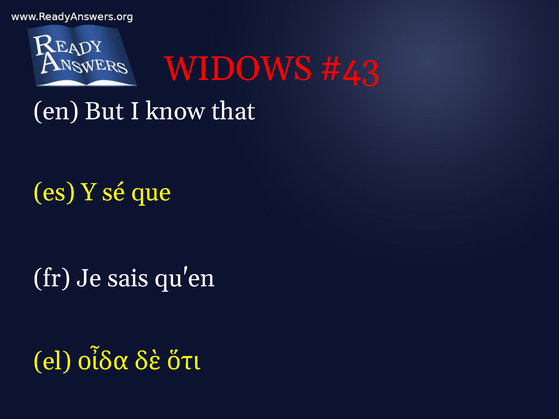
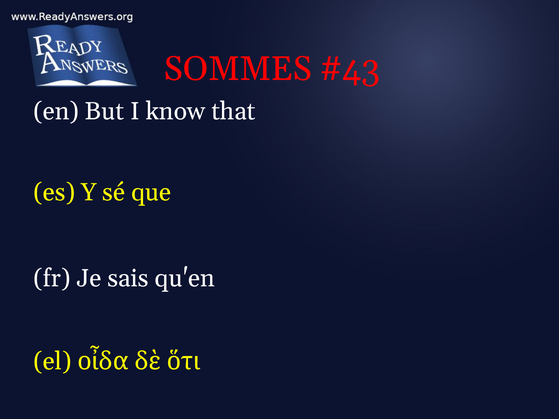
WIDOWS: WIDOWS -> SOMMES (238, 69)
